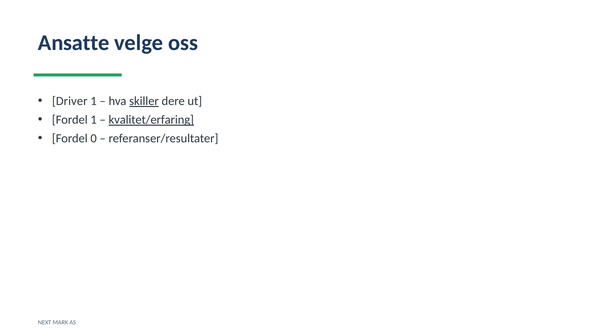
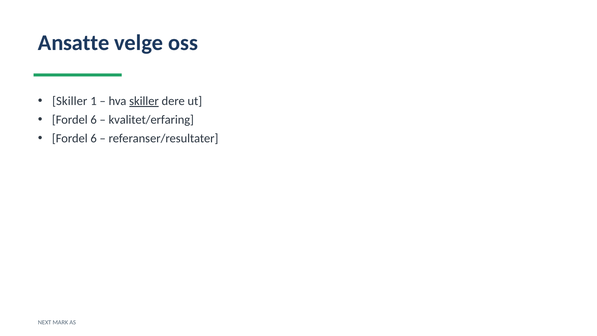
Driver: Driver -> Skiller (70, 101)
1: 1 -> 6 (94, 120)
kvalitet/erfaring underline: present -> none (151, 120)
0: 0 -> 6 (94, 138)
